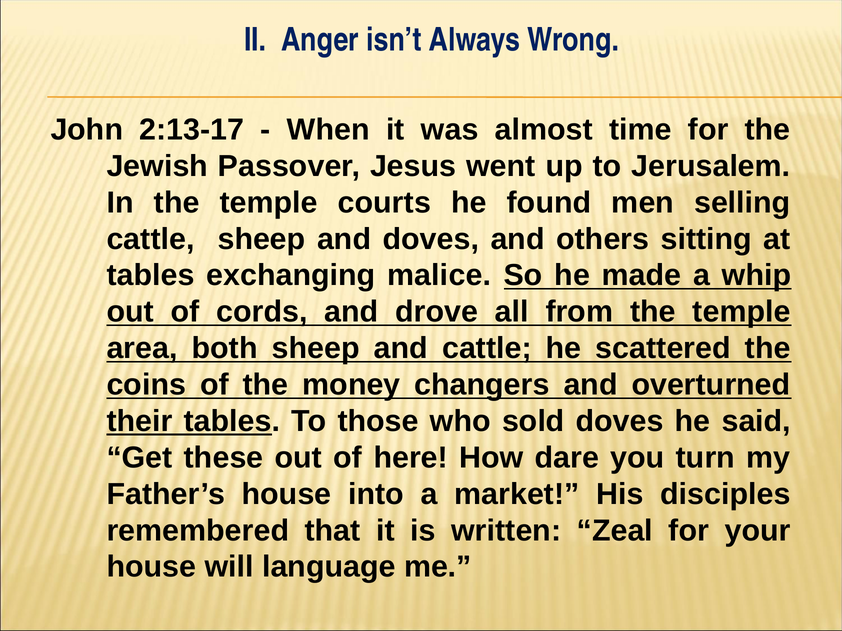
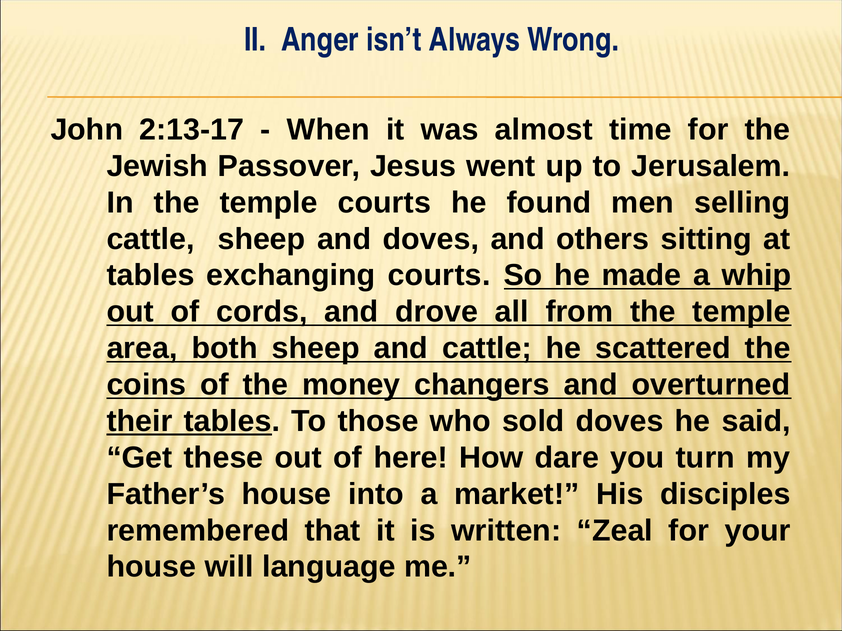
exchanging malice: malice -> courts (439, 276)
